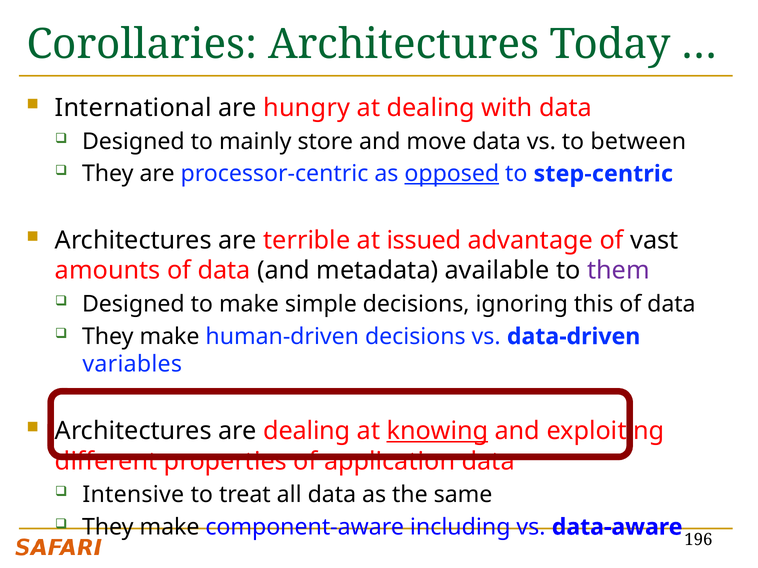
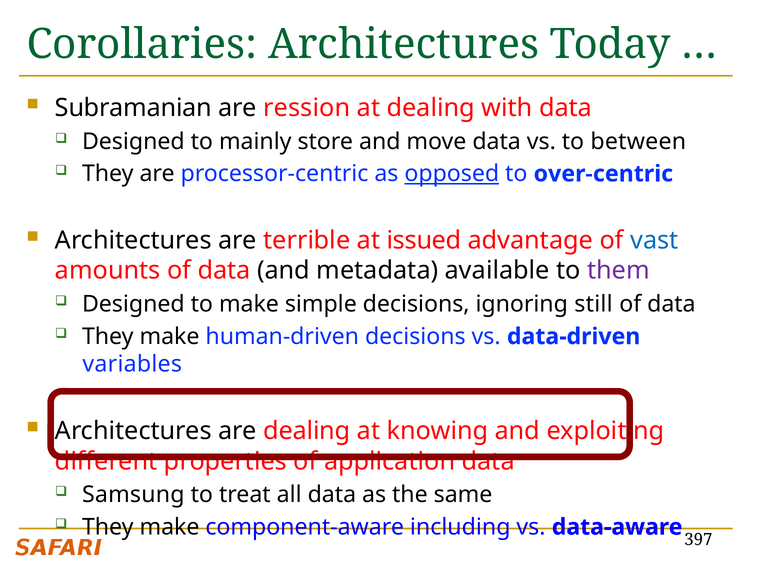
International: International -> Subramanian (133, 108)
hungry: hungry -> ression (307, 108)
step-centric: step-centric -> over-centric (603, 174)
vast colour: black -> blue (654, 241)
this: this -> still (594, 304)
knowing underline: present -> none (437, 431)
Intensive: Intensive -> Samsung (133, 495)
196: 196 -> 397 (698, 540)
